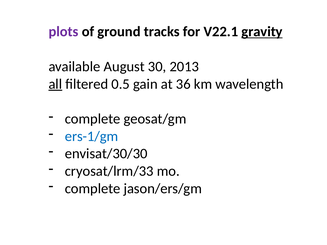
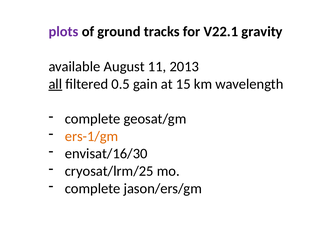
gravity underline: present -> none (262, 32)
30: 30 -> 11 (157, 67)
36: 36 -> 15 (183, 84)
ers-1/gm colour: blue -> orange (92, 136)
envisat/30/30: envisat/30/30 -> envisat/16/30 (106, 154)
cryosat/lrm/33: cryosat/lrm/33 -> cryosat/lrm/25 (109, 171)
